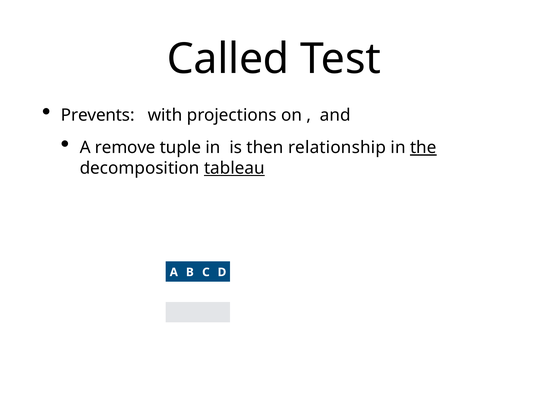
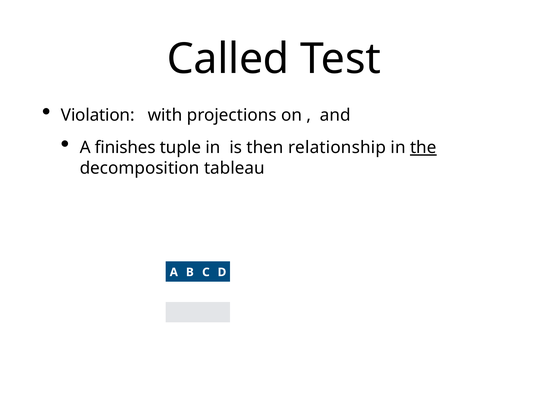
Prevents: Prevents -> Violation (98, 115)
remove: remove -> finishes (125, 148)
tableau underline: present -> none (234, 168)
